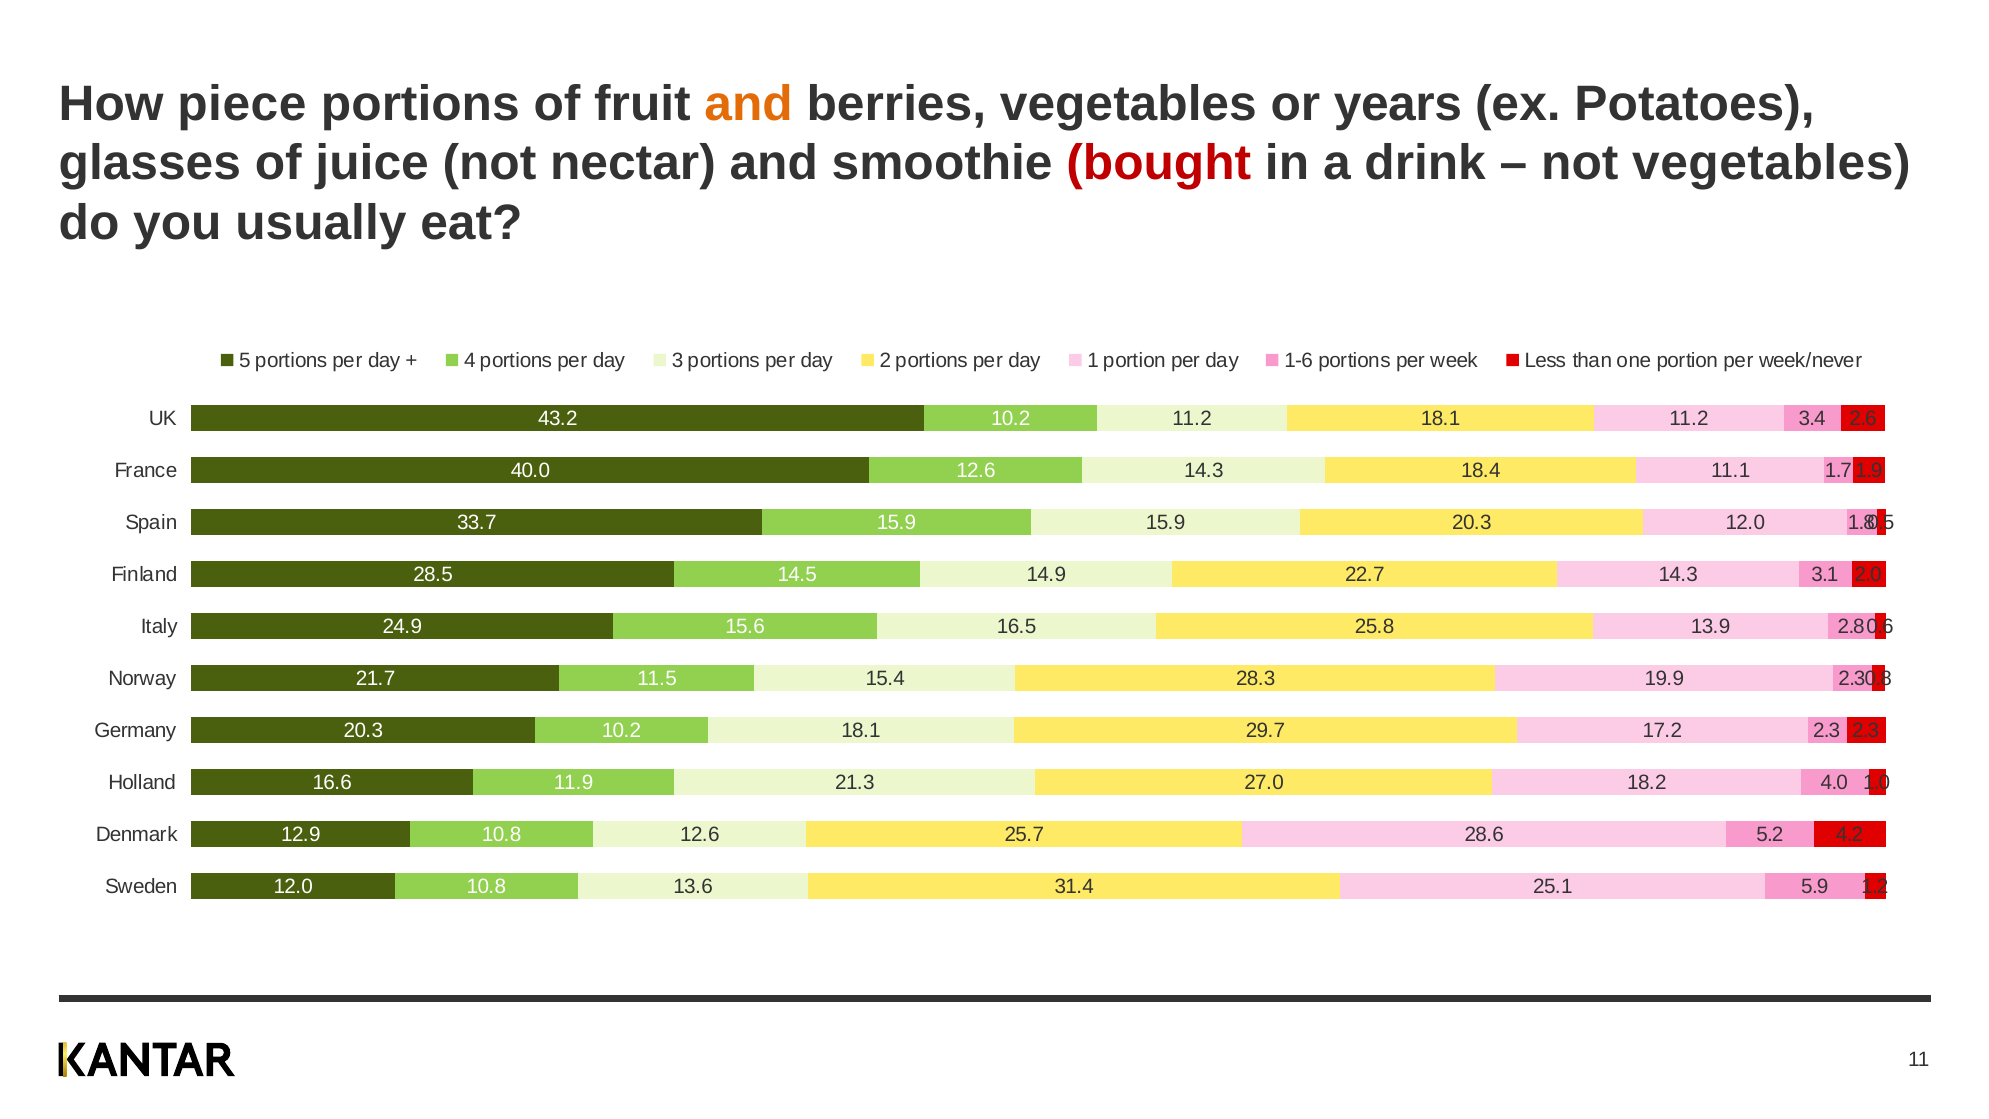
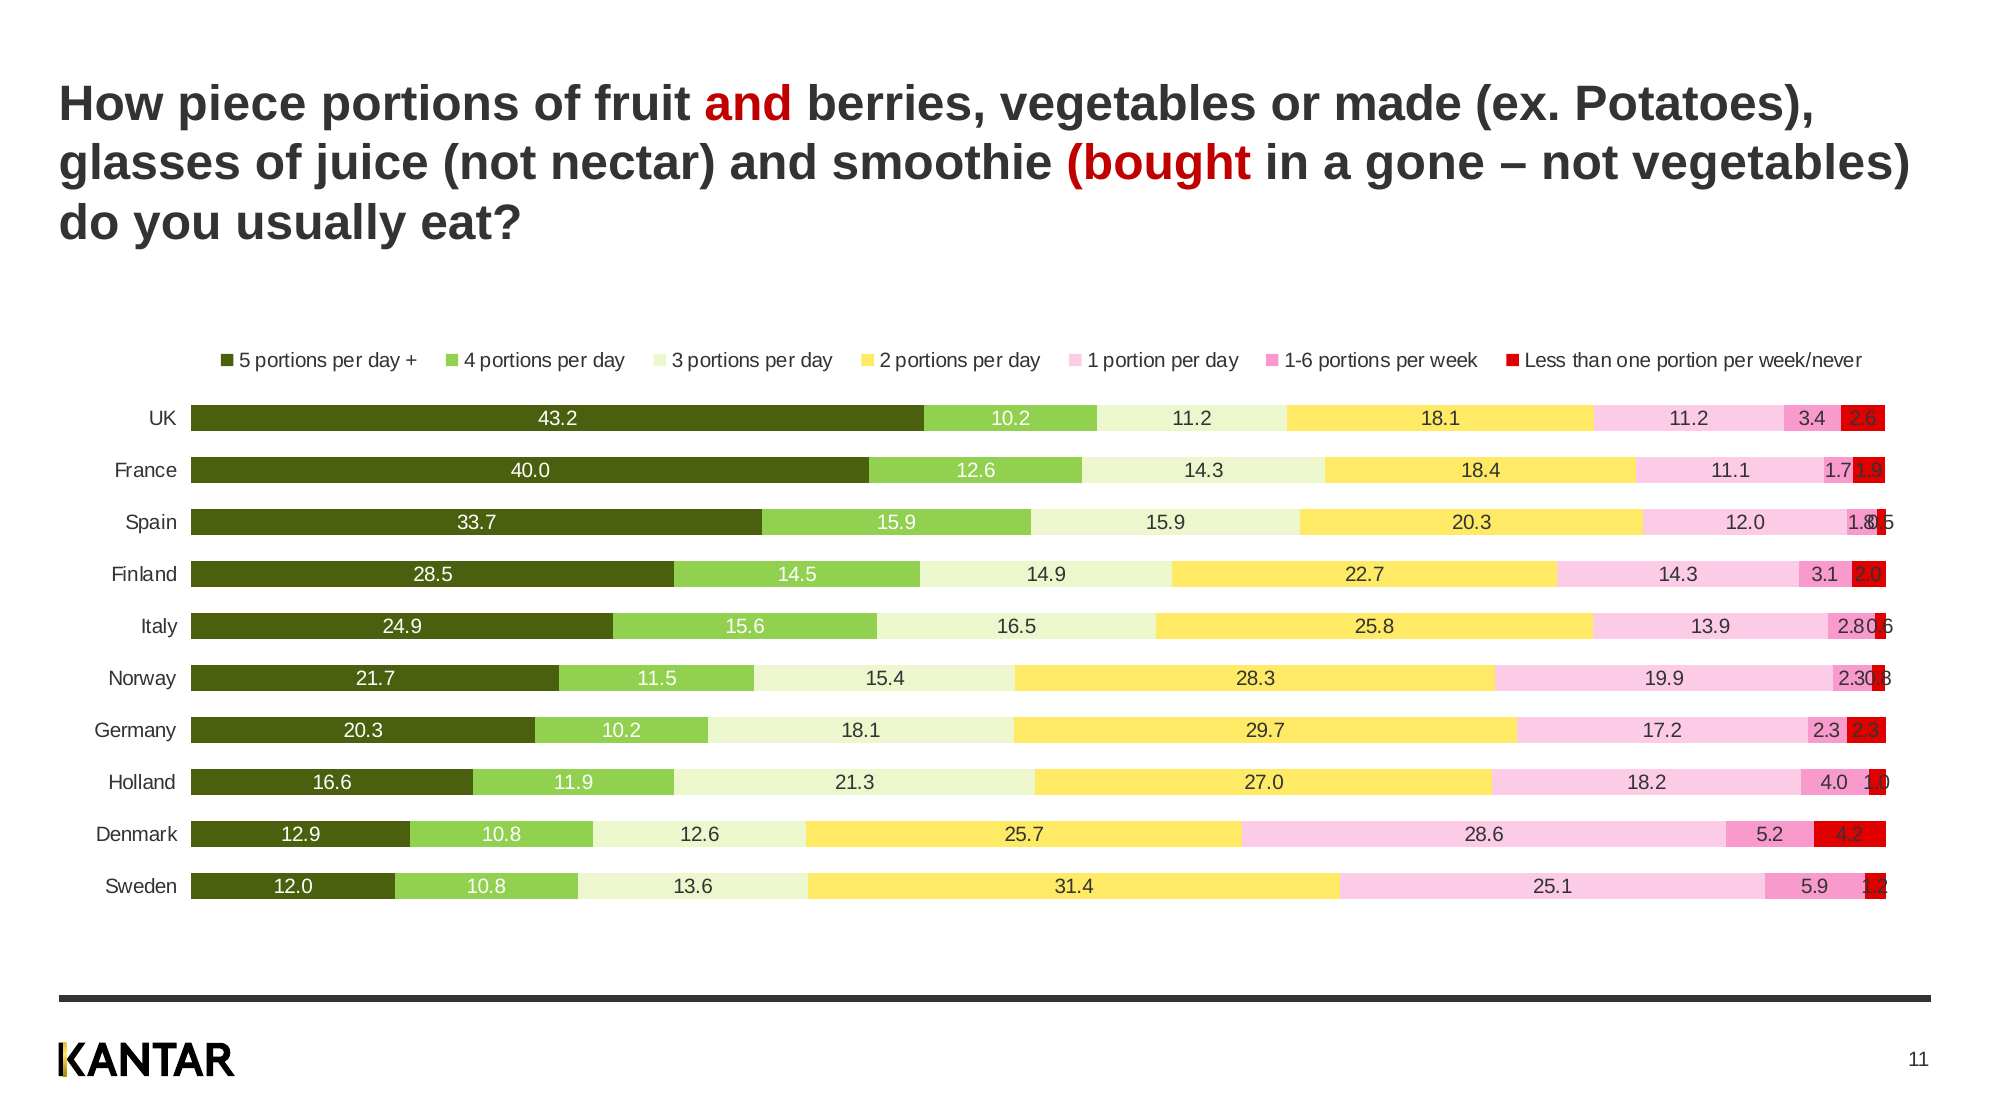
and colour: orange -> red (749, 104)
years: years -> made (1398, 104)
drink: drink -> gone (1425, 163)
